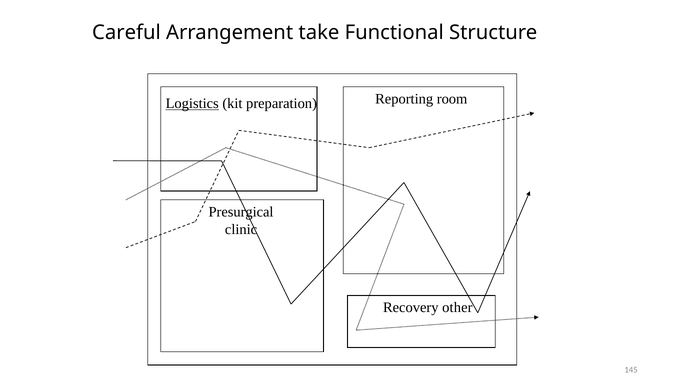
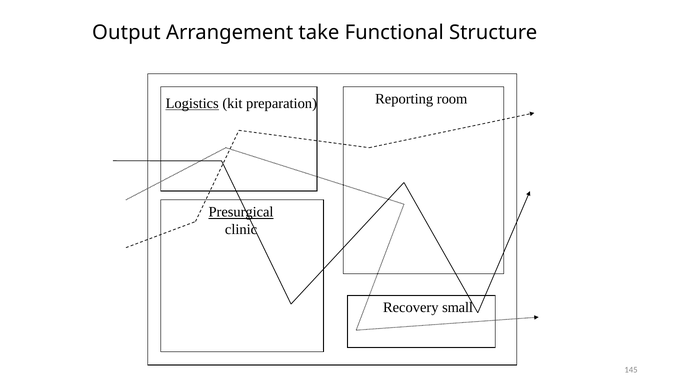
Careful: Careful -> Output (126, 32)
Presurgical underline: none -> present (241, 212)
other: other -> small (458, 308)
